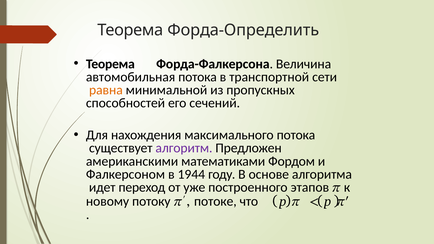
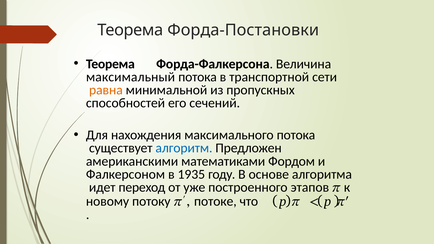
Форда-Определить: Форда-Определить -> Форда-Постановки (243, 30)
автомобильная: автомобильная -> максимальный (131, 77)
алгоритм colour: purple -> blue (184, 148)
1944: 1944 -> 1935 (191, 174)
